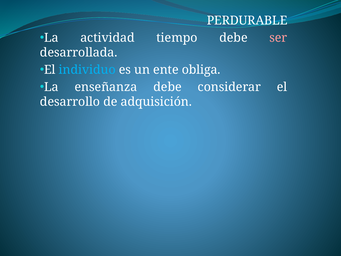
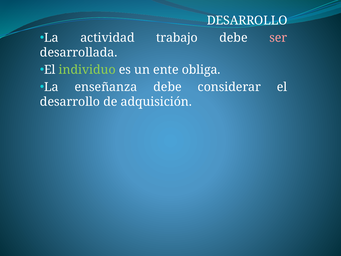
PERDURABLE: PERDURABLE -> DESARROLLO (247, 21)
tiempo: tiempo -> trabajo (177, 38)
individuo colour: light blue -> light green (87, 70)
